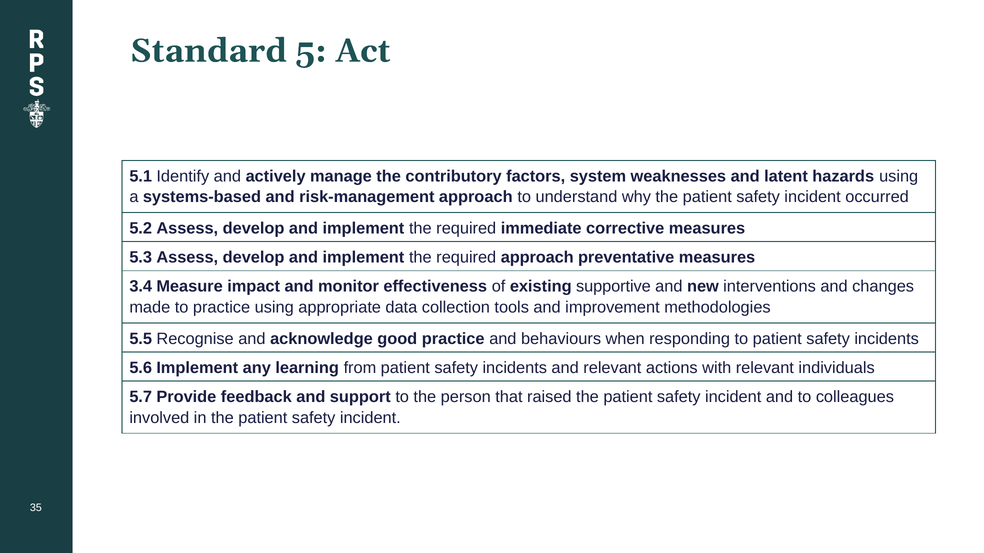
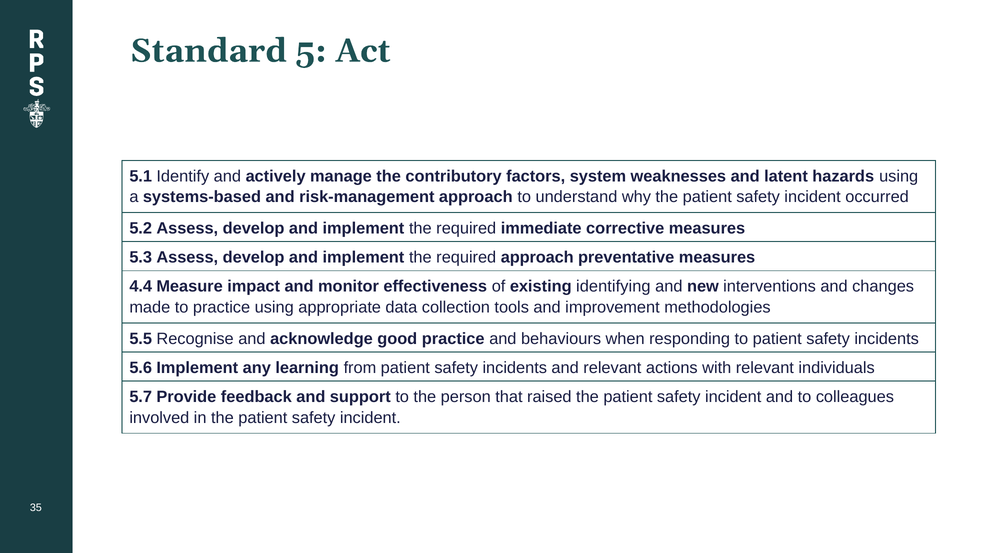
3.4: 3.4 -> 4.4 (141, 287)
supportive: supportive -> identifying (613, 287)
